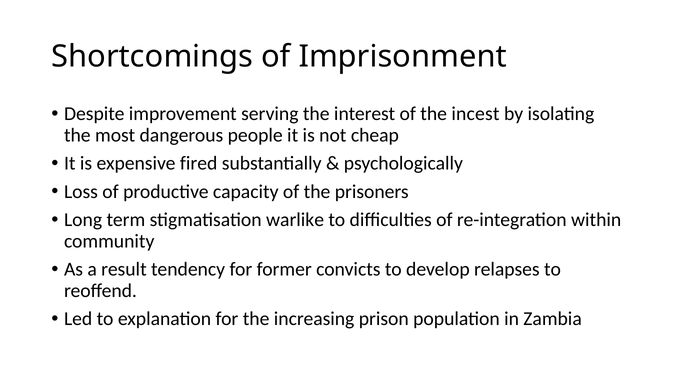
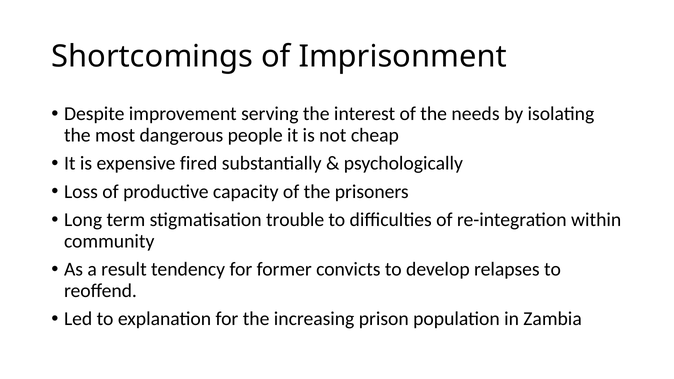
incest: incest -> needs (475, 114)
warlike: warlike -> trouble (295, 220)
